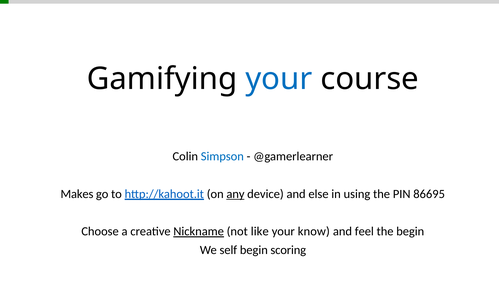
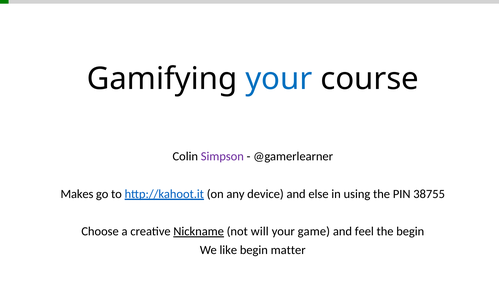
Simpson colour: blue -> purple (222, 156)
any underline: present -> none (235, 194)
86695: 86695 -> 38755 (429, 194)
like: like -> will (260, 231)
know: know -> game (314, 231)
self: self -> like (228, 250)
scoring: scoring -> matter (288, 250)
